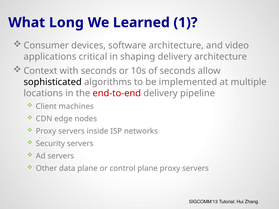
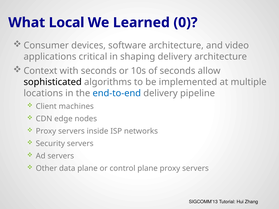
Long: Long -> Local (67, 23)
1: 1 -> 0 (185, 23)
end-to-end colour: red -> blue (117, 93)
